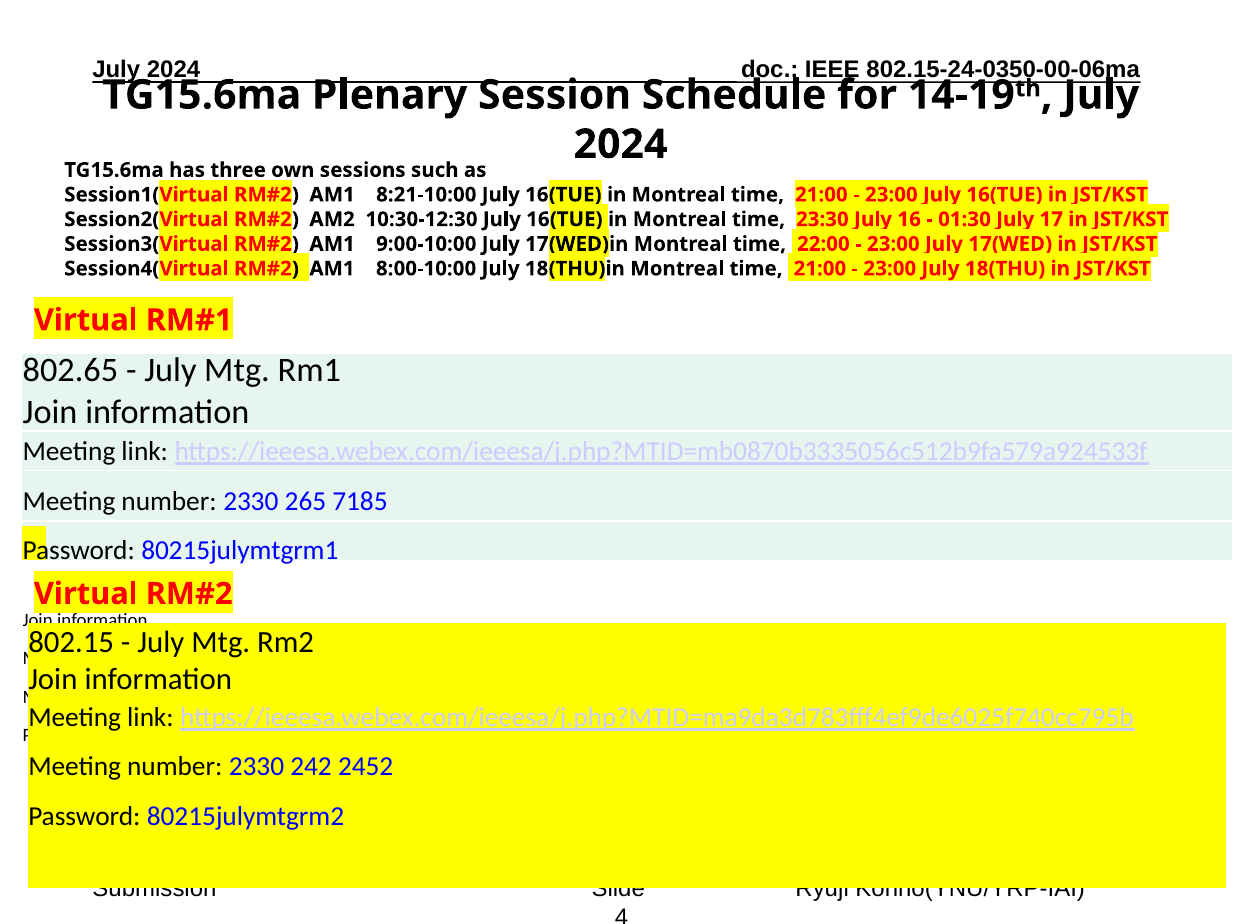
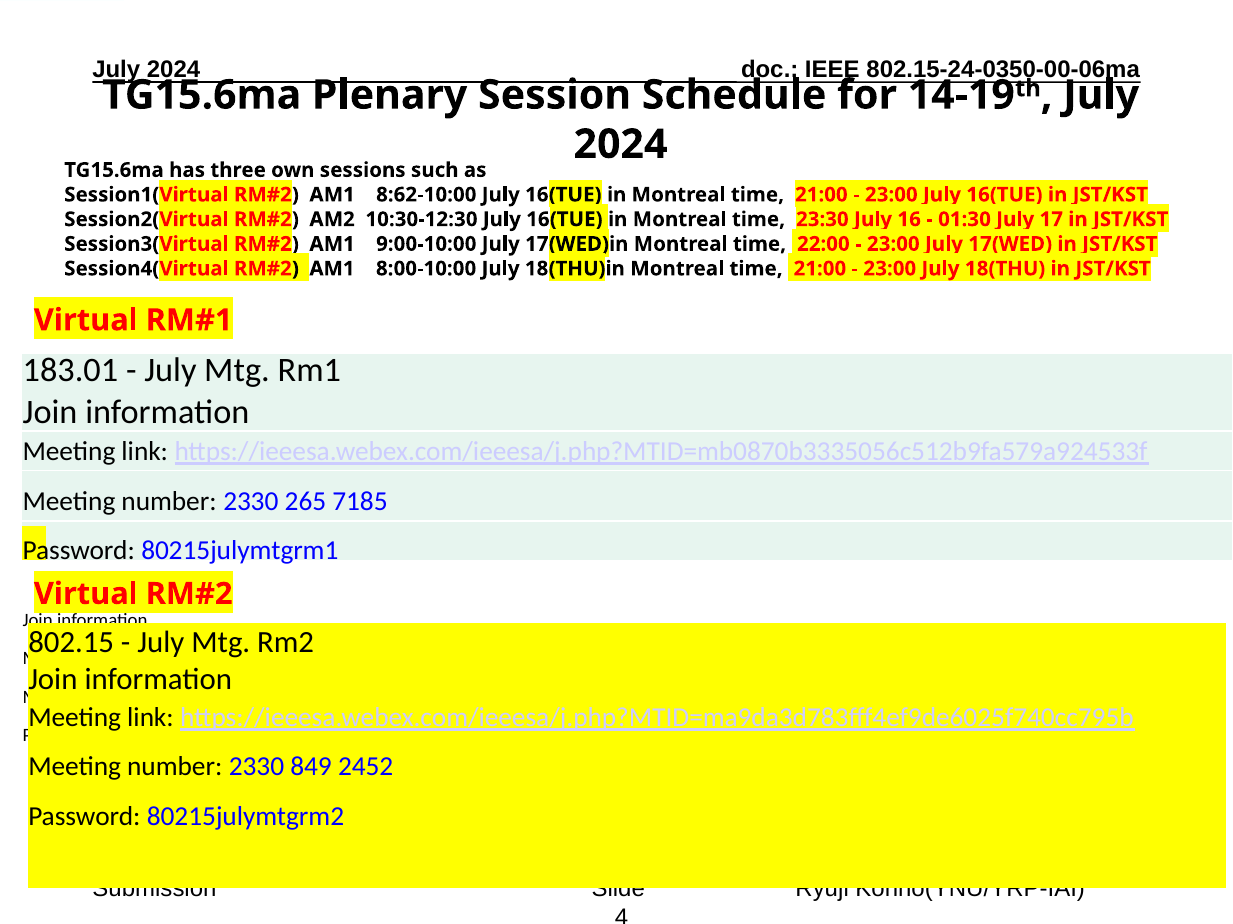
8:21-10:00: 8:21-10:00 -> 8:62-10:00 (426, 195)
802.65: 802.65 -> 183.01 (70, 371)
242: 242 -> 849 (311, 767)
